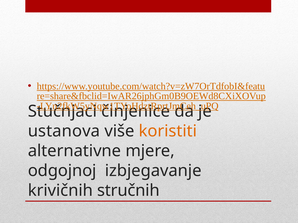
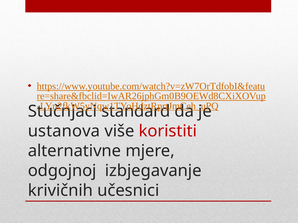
činjenice: činjenice -> standard (136, 111)
koristiti colour: orange -> red (168, 131)
stručnih: stručnih -> učesnici (128, 191)
